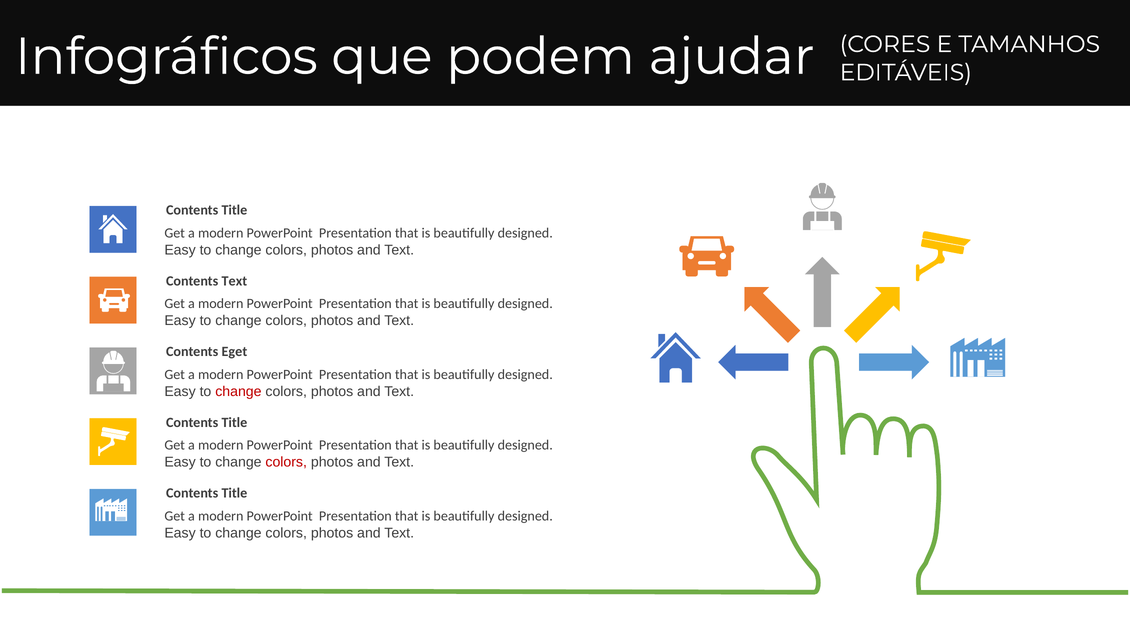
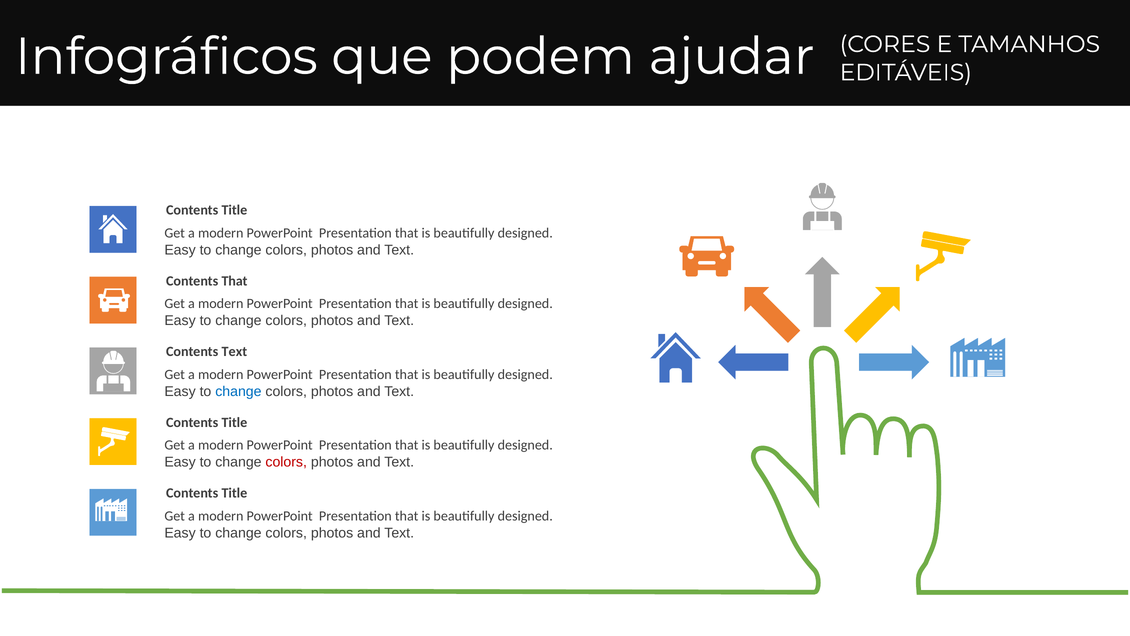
Contents Text: Text -> That (234, 281)
Contents Eget: Eget -> Text (234, 351)
change colour: red -> blue (238, 391)
